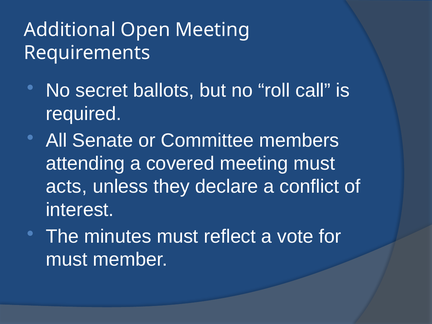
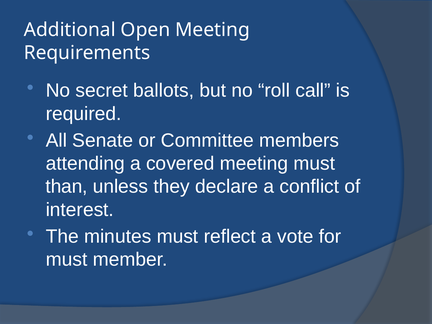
acts: acts -> than (67, 187)
